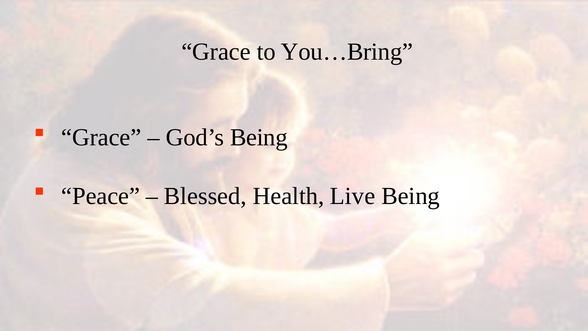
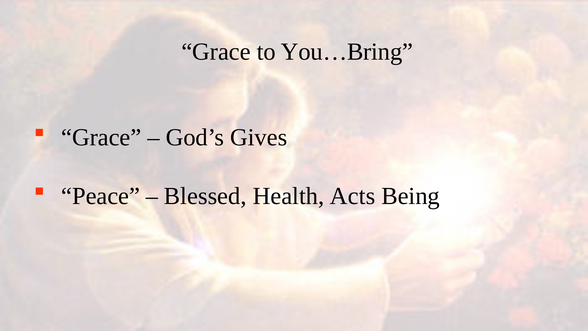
God’s Being: Being -> Gives (259, 137)
Live: Live -> Acts (353, 196)
